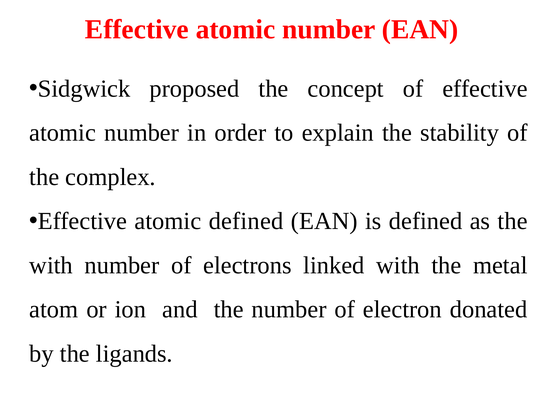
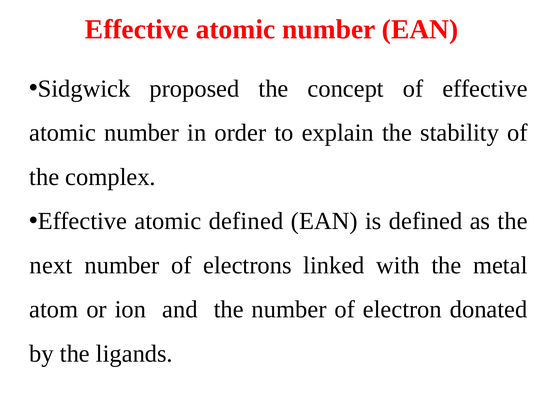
with: with -> next (51, 265)
